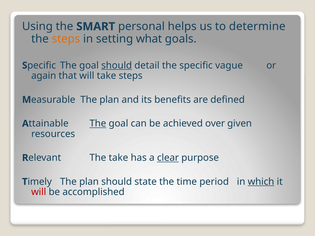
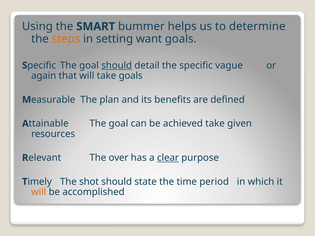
personal: personal -> bummer (141, 27)
what: what -> want (149, 39)
take steps: steps -> goals (131, 76)
The underline: present -> none (98, 124)
achieved over: over -> take (215, 124)
The take: take -> over (119, 158)
plan: plan -> shot (89, 182)
which underline: present -> none (261, 182)
will colour: red -> orange (39, 192)
